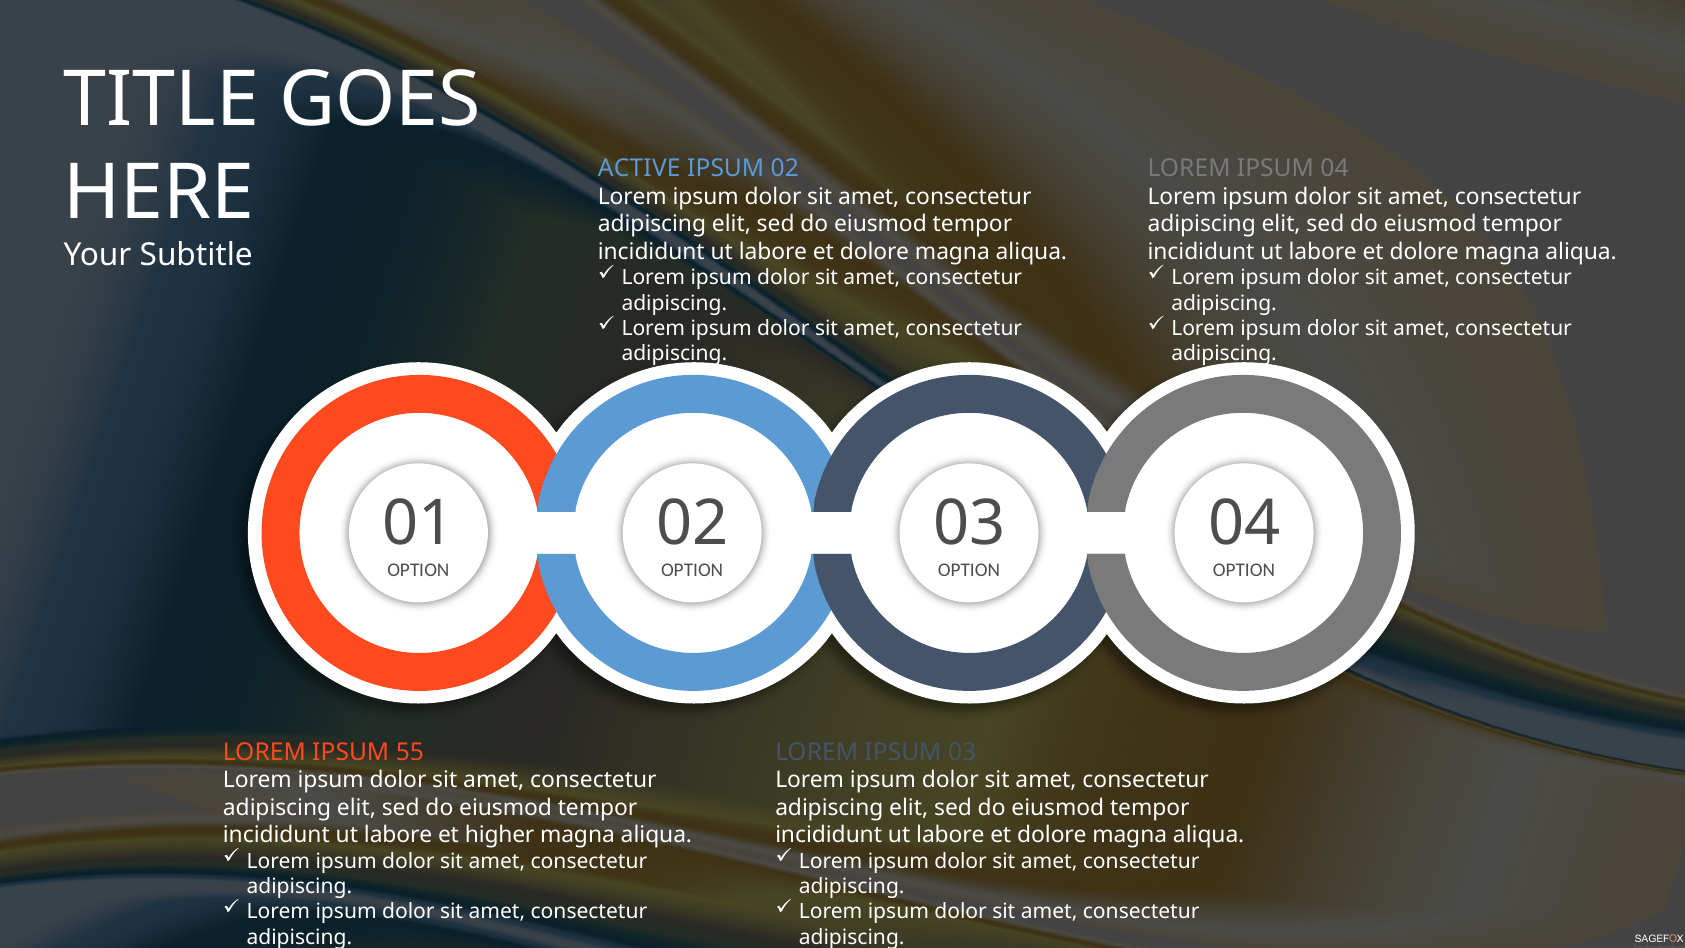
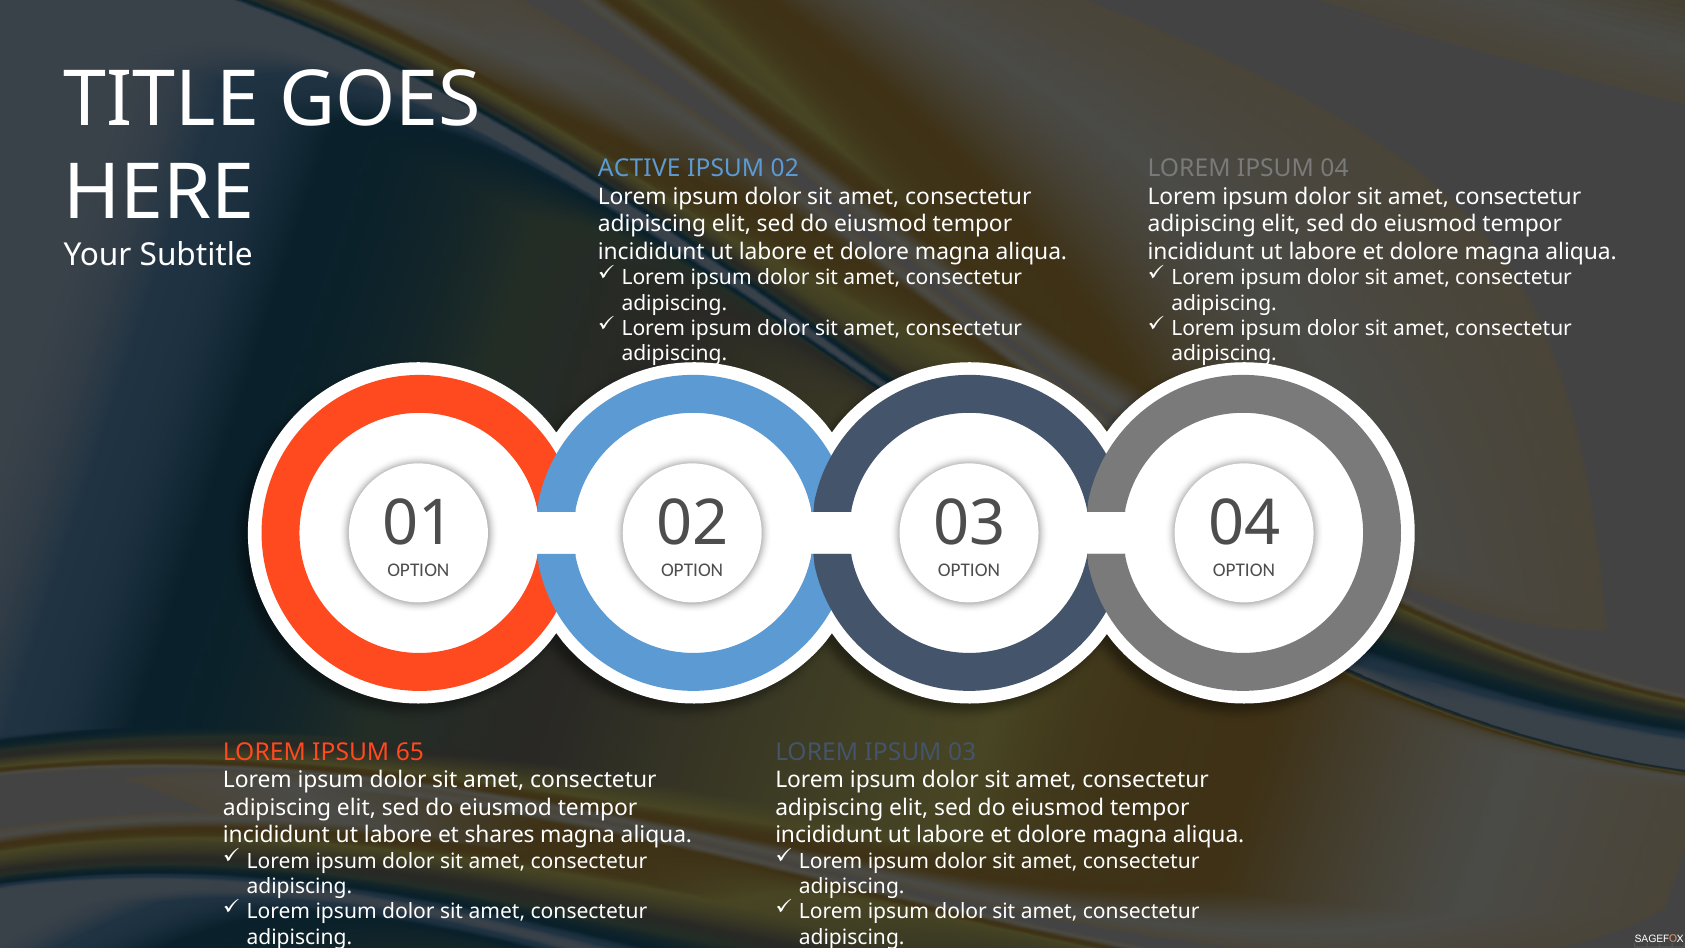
55: 55 -> 65 (410, 752)
higher: higher -> shares (500, 835)
